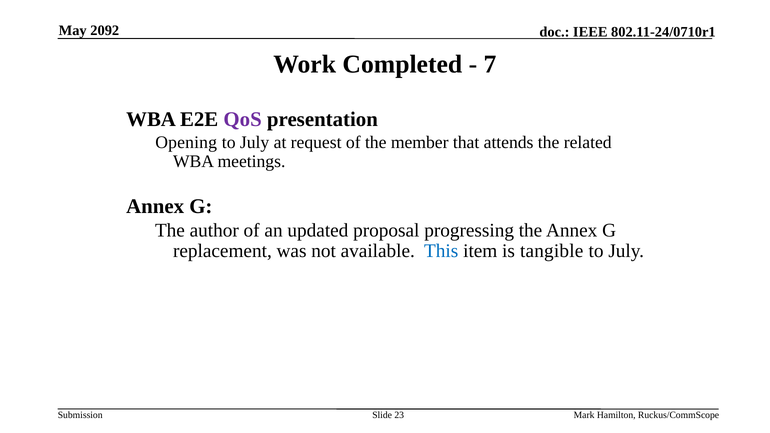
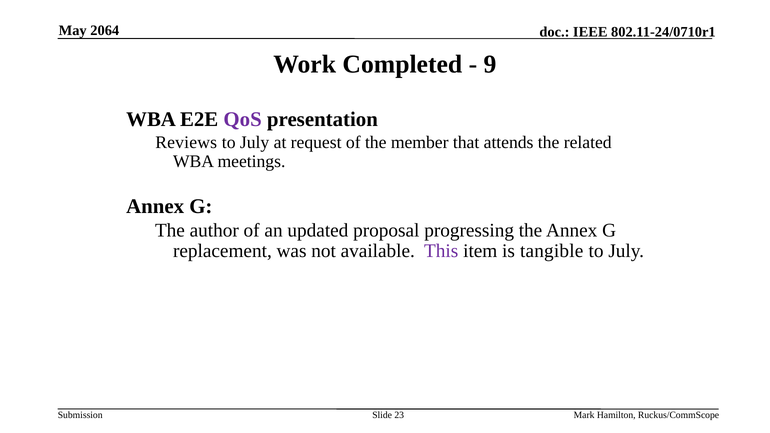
2092: 2092 -> 2064 (105, 31)
7: 7 -> 9 (490, 64)
Opening: Opening -> Reviews (186, 143)
This colour: blue -> purple (441, 251)
